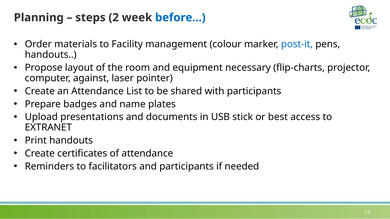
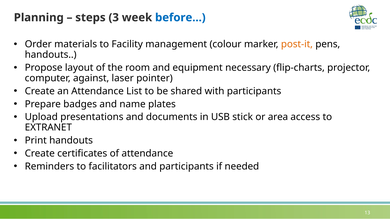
2: 2 -> 3 (114, 18)
post-it colour: blue -> orange (297, 44)
best: best -> area (278, 117)
